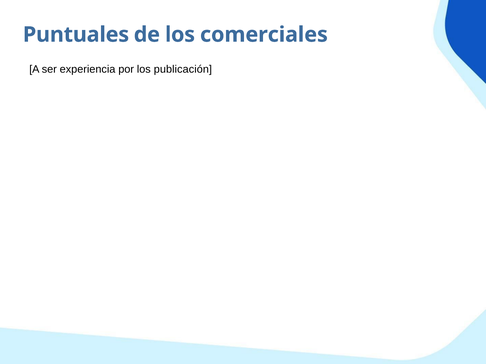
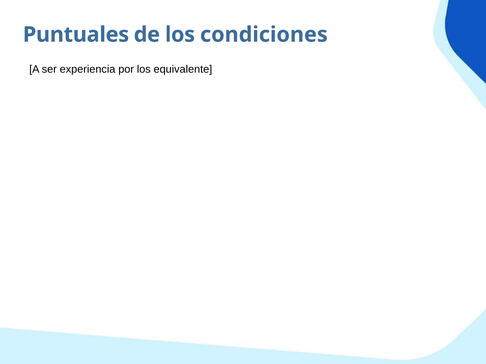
comerciales: comerciales -> condiciones (264, 35)
publicación: publicación -> equivalente (183, 69)
